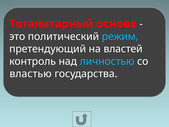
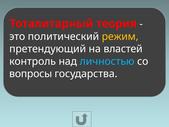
основе: основе -> теория (116, 24)
режим colour: light blue -> yellow (120, 36)
властью: властью -> вопросы (31, 74)
